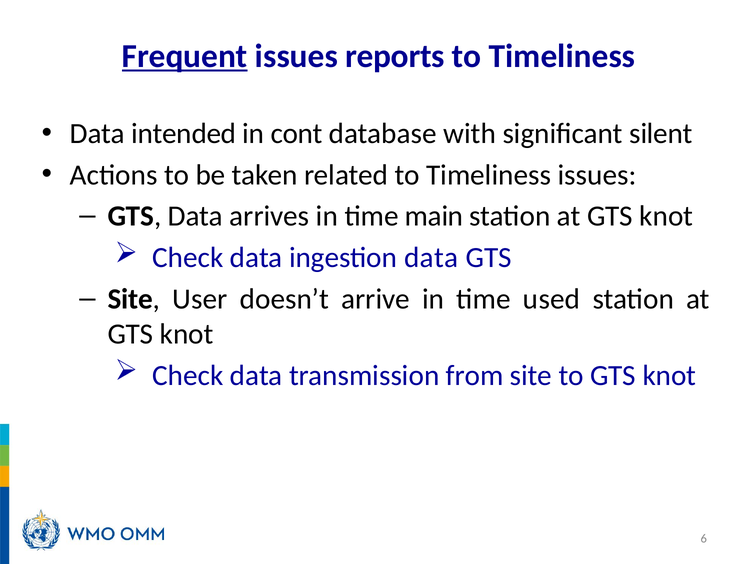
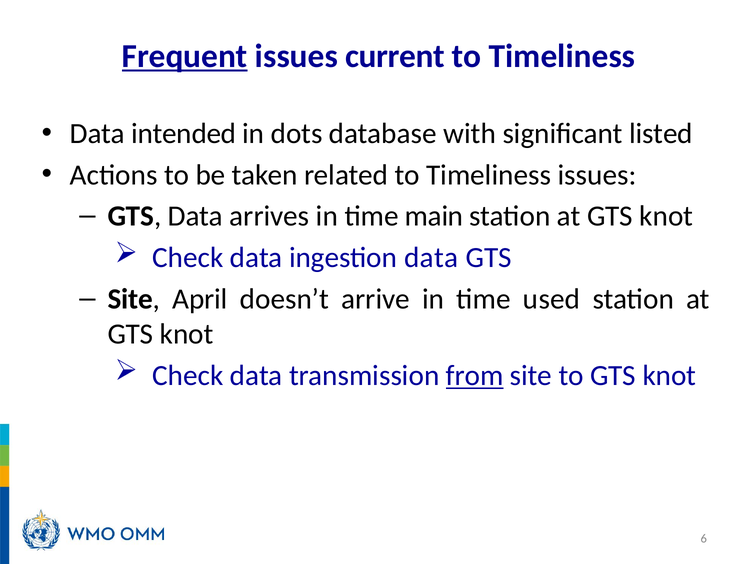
reports: reports -> current (395, 56)
cont: cont -> dots (297, 133)
silent: silent -> listed (661, 133)
User: User -> April (200, 299)
from underline: none -> present (475, 376)
